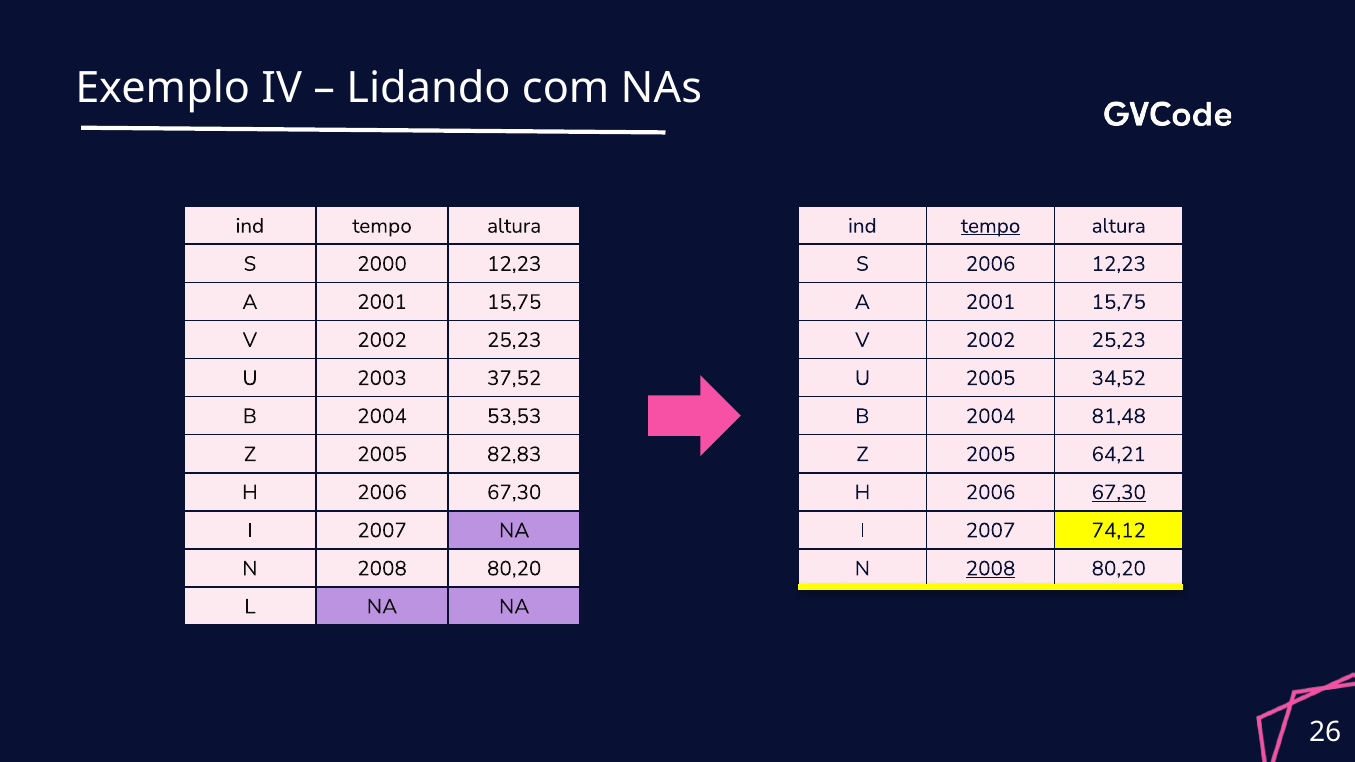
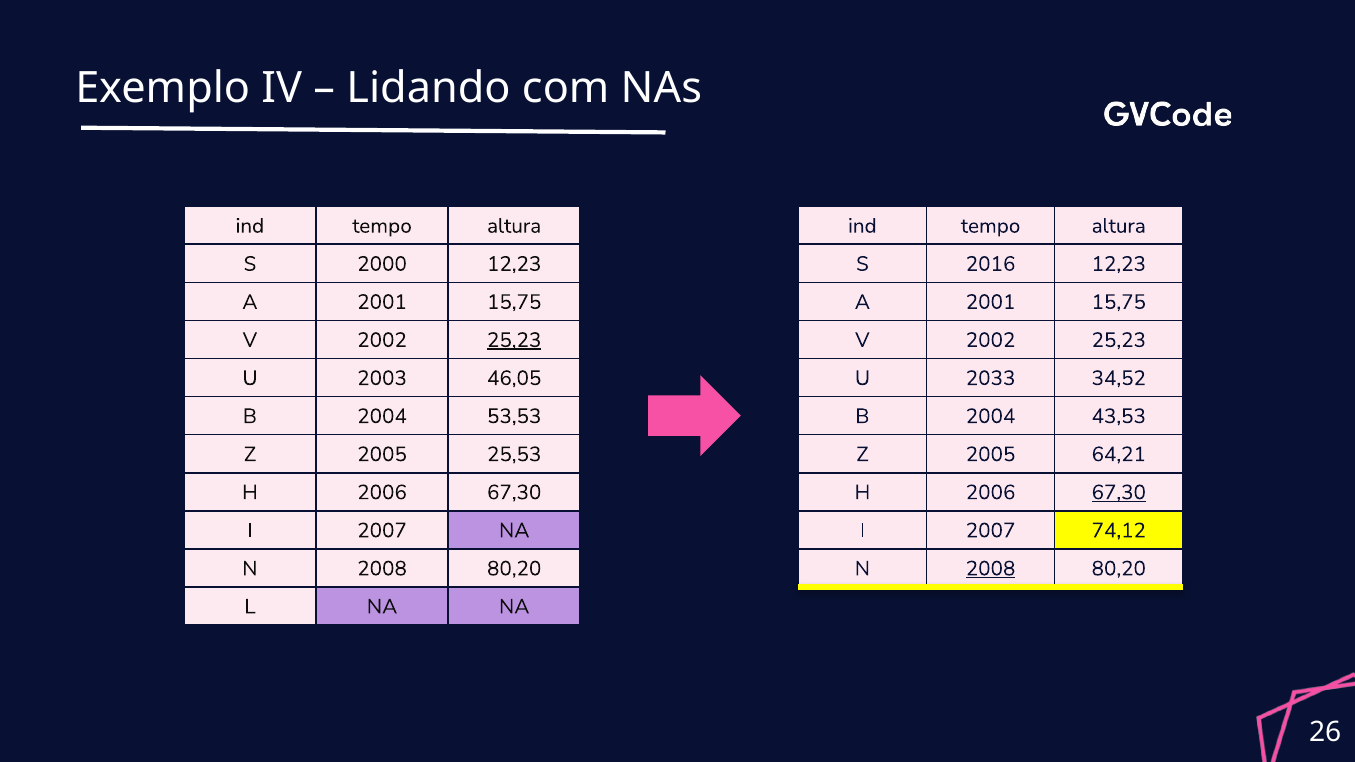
tempo underline: present -> none (991, 226)
S 2006: 2006 -> 2016 (991, 264)
25,23 underline: none -> present (514, 340)
37,52: 37,52 -> 46,05 (514, 378)
U 2005: 2005 -> 2033 (991, 378)
81,48: 81,48 -> 43,53 (1119, 416)
82,83: 82,83 -> 25,53 (514, 454)
